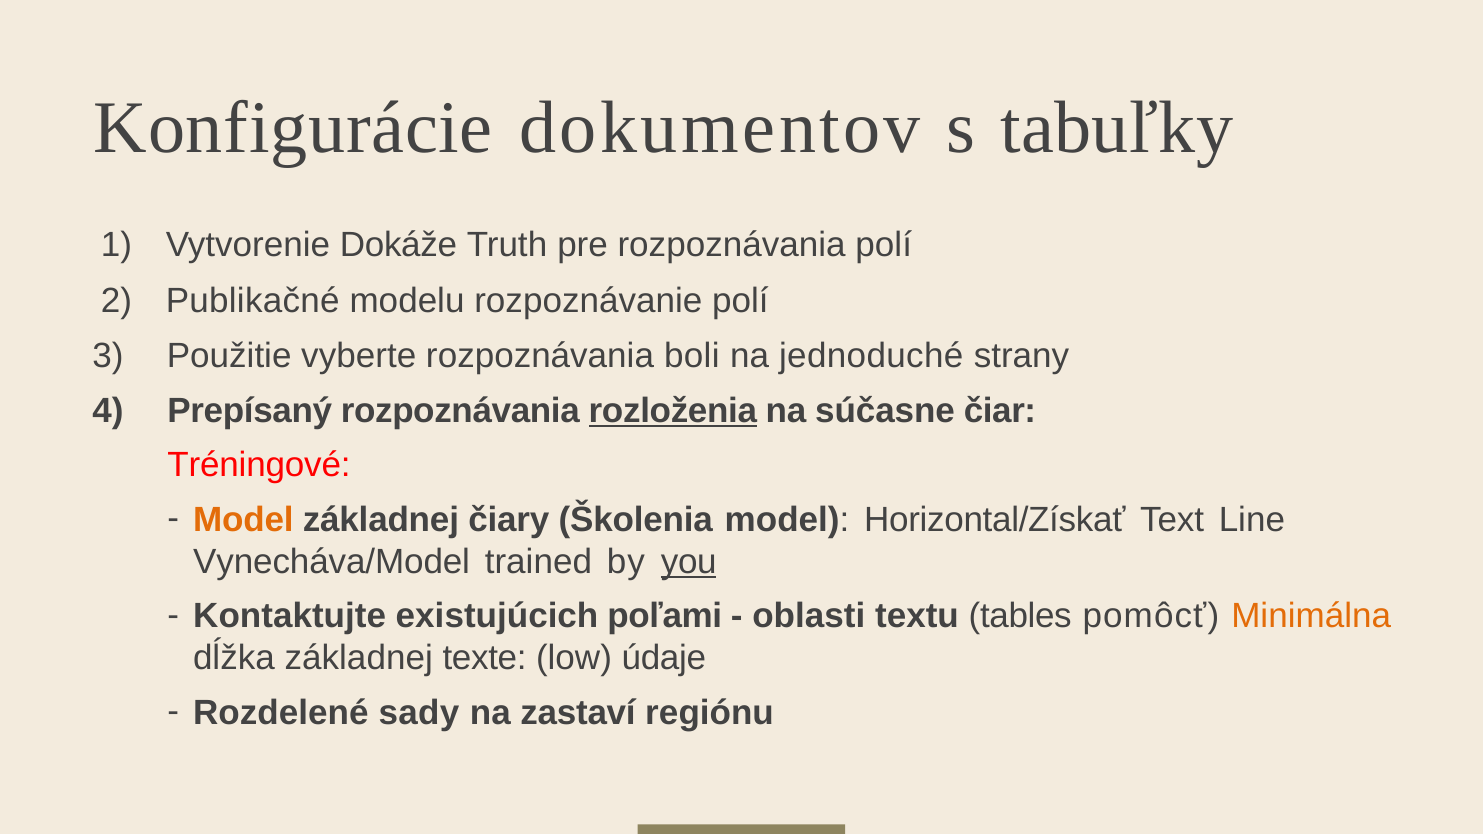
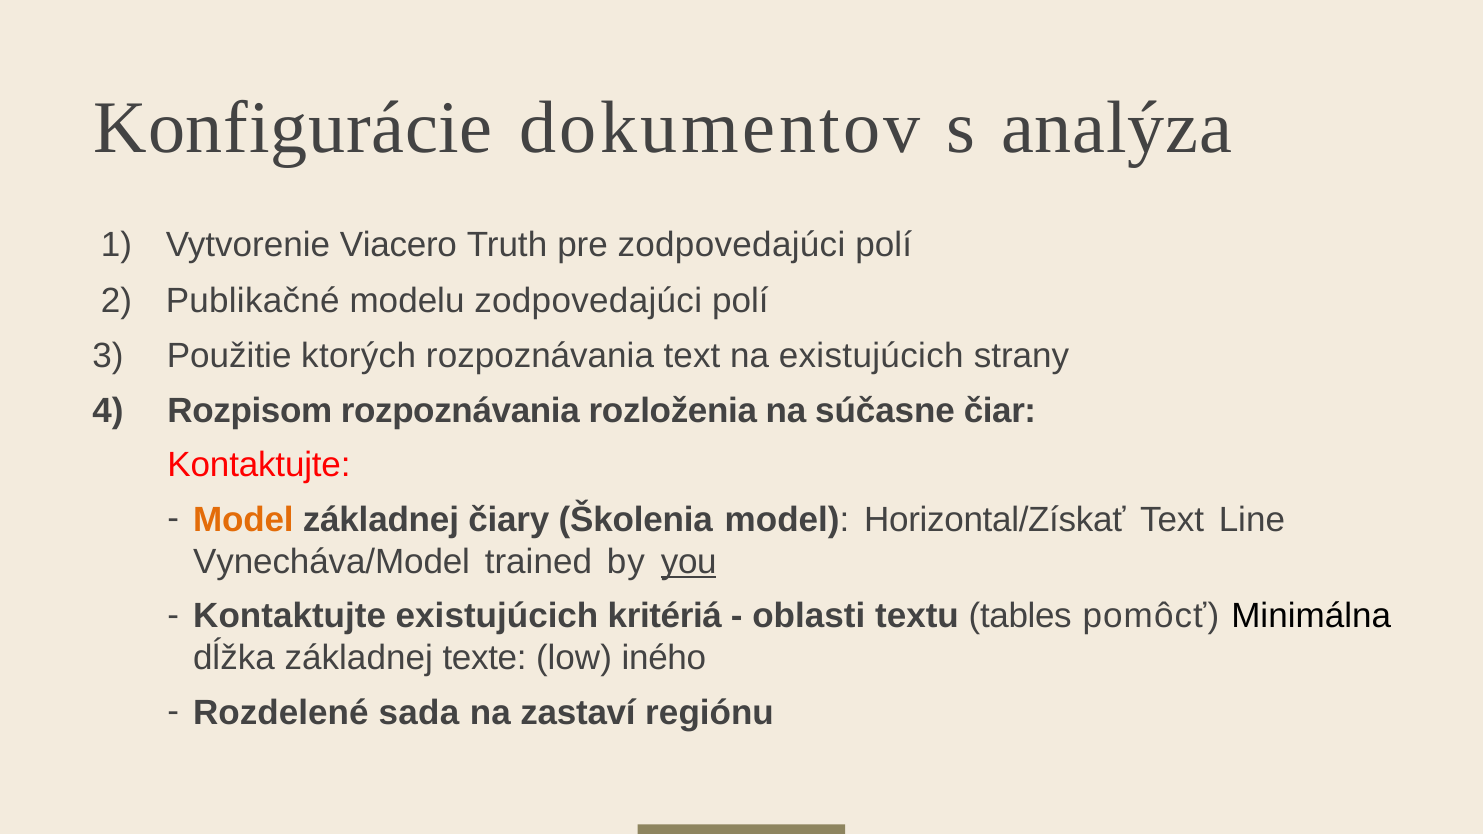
tabuľky: tabuľky -> analýza (1117, 128)
Dokáže: Dokáže -> Viacero (398, 245)
pre rozpoznávania: rozpoznávania -> zodpovedajúci (731, 245)
modelu rozpoznávanie: rozpoznávanie -> zodpovedajúci (588, 301)
vyberte: vyberte -> ktorých (359, 356)
rozpoznávania boli: boli -> text (692, 356)
na jednoduché: jednoduché -> existujúcich (871, 356)
Prepísaný: Prepísaný -> Rozpisom (250, 411)
rozloženia underline: present -> none (673, 411)
Tréningové: Tréningové -> Kontaktujte (259, 465)
poľami: poľami -> kritériá (665, 617)
Minimálna colour: orange -> black (1311, 617)
údaje: údaje -> iného (664, 659)
sady: sady -> sada (419, 713)
